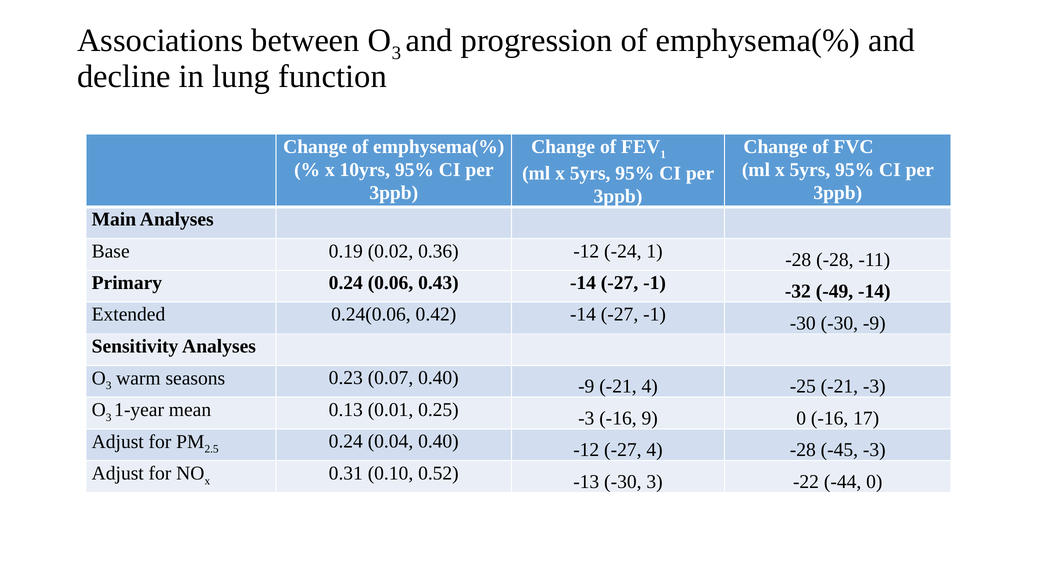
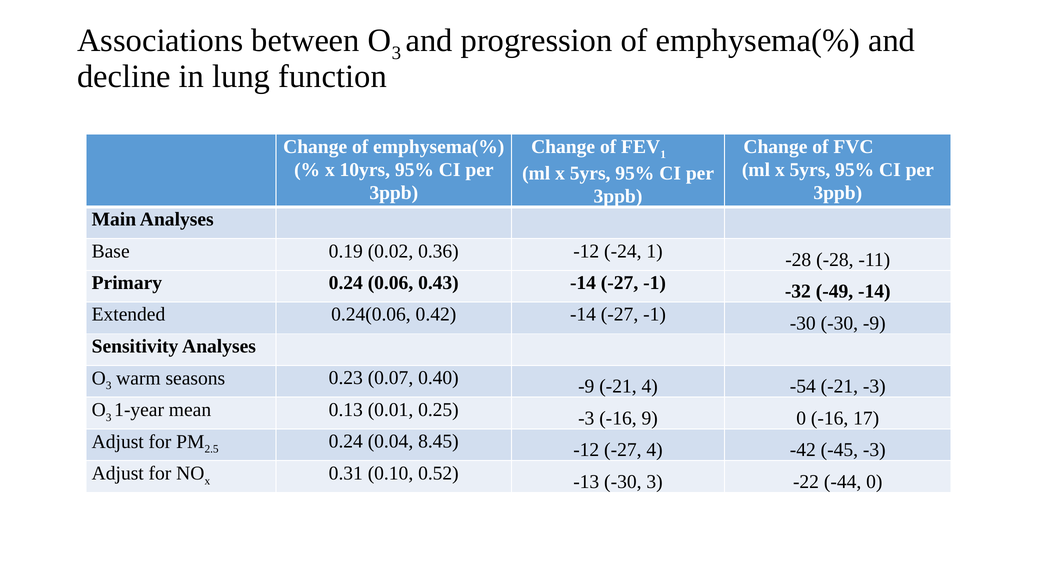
-25: -25 -> -54 (803, 387)
0.04 0.40: 0.40 -> 8.45 (438, 441)
4 -28: -28 -> -42 (803, 450)
